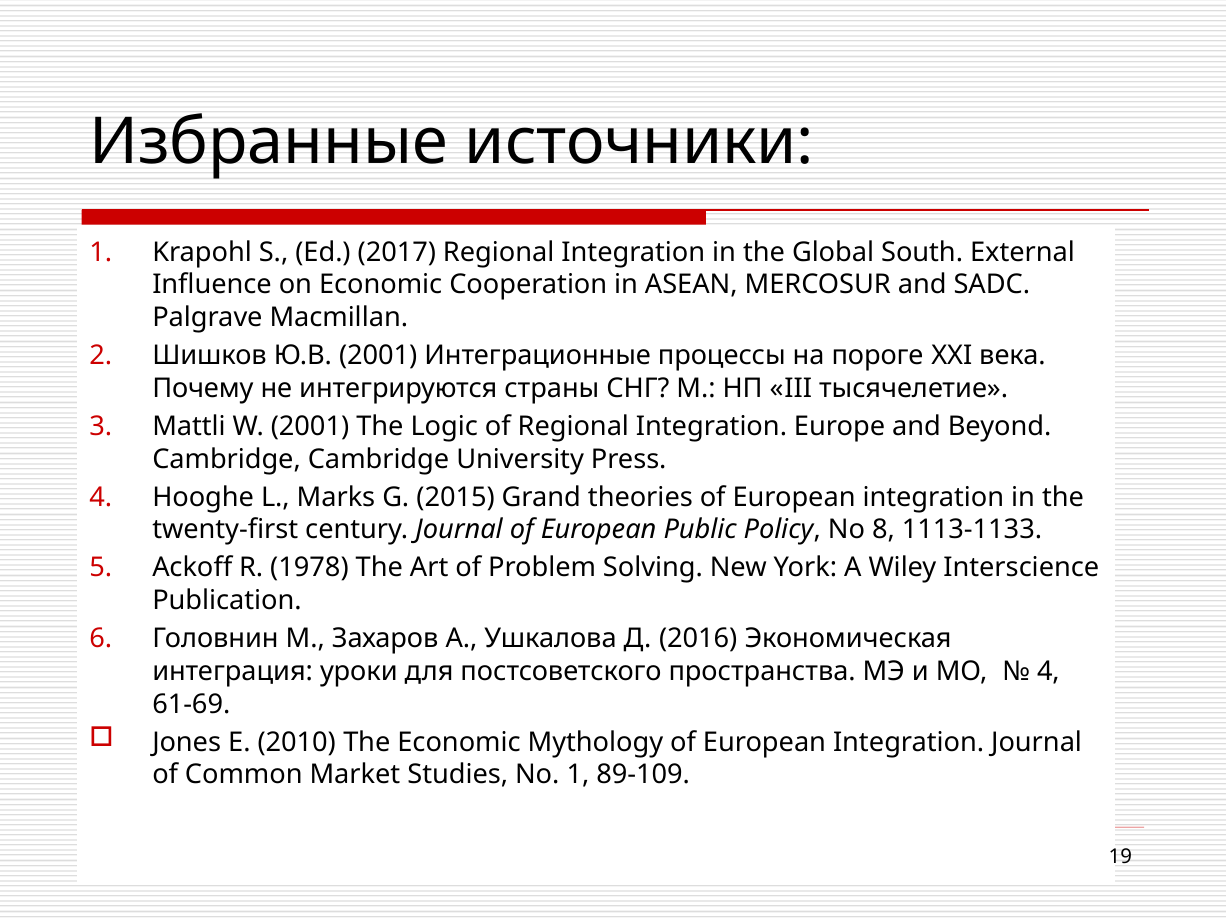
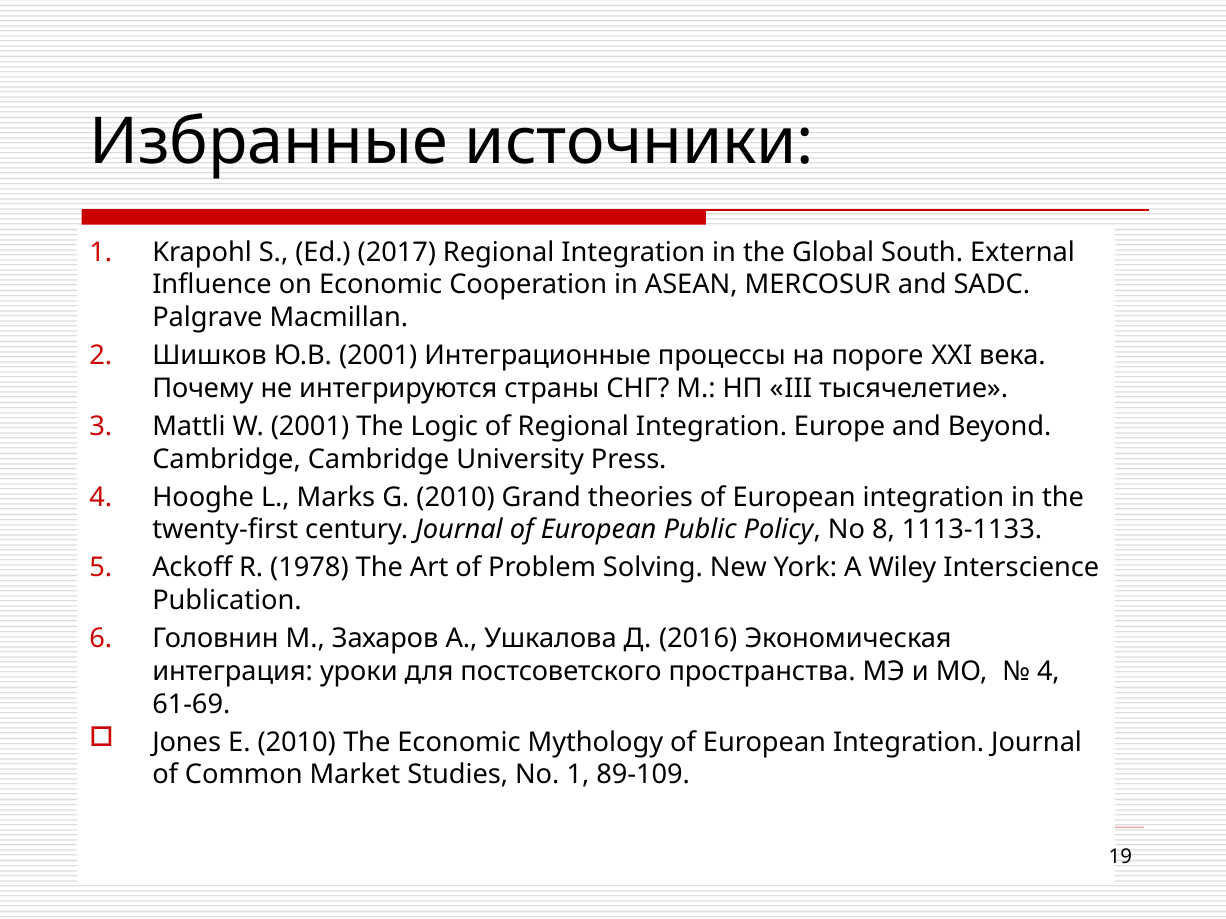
G 2015: 2015 -> 2010 (456, 497)
